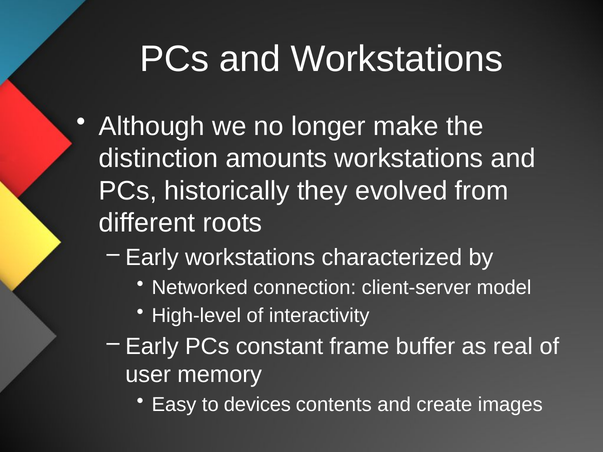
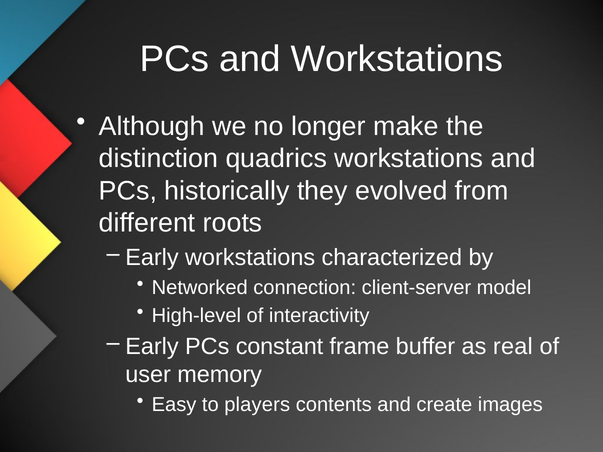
amounts: amounts -> quadrics (276, 159)
devices: devices -> players (257, 405)
